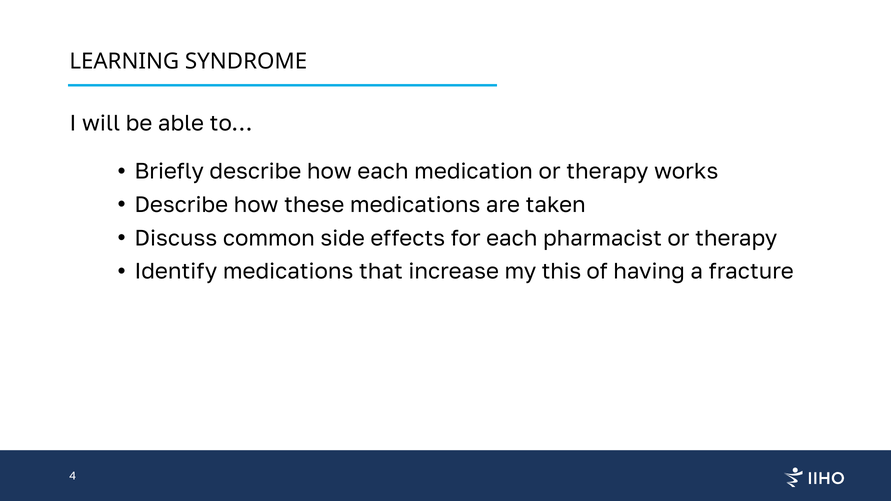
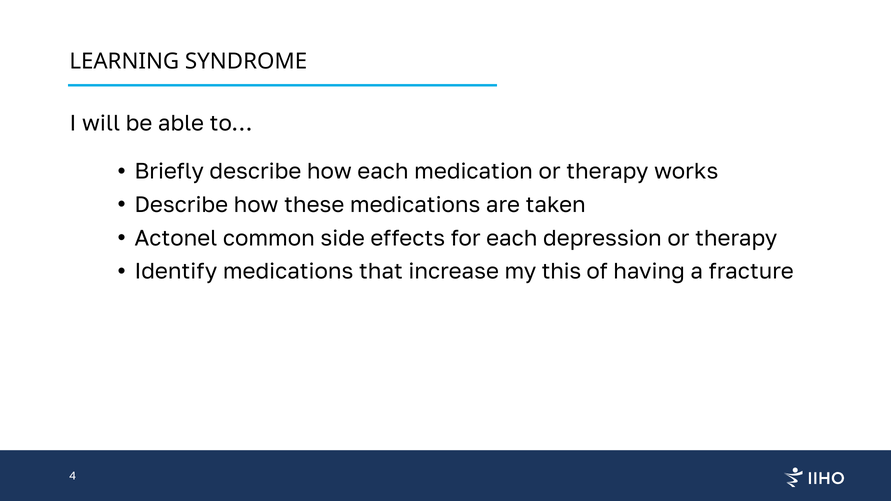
Discuss: Discuss -> Actonel (176, 238)
pharmacist: pharmacist -> depression (602, 238)
